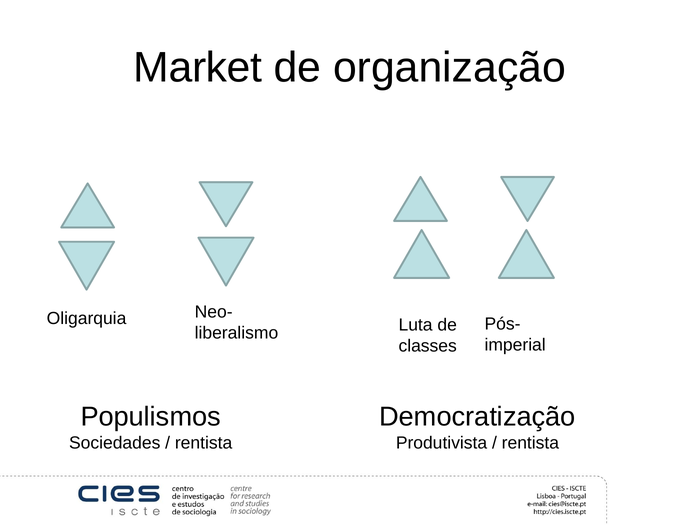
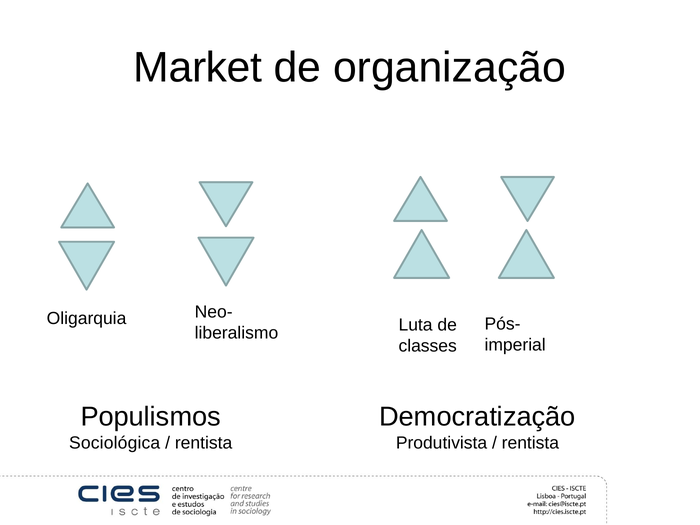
Sociedades: Sociedades -> Sociológica (115, 443)
